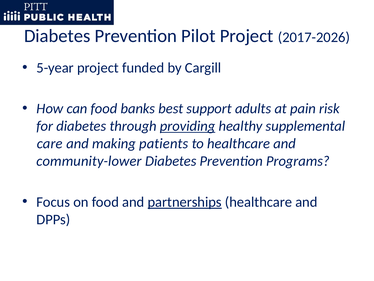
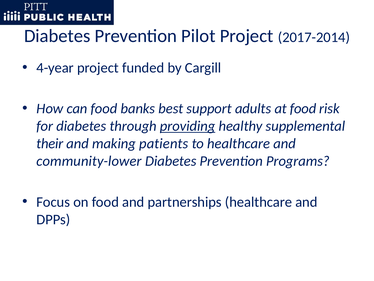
2017-2026: 2017-2026 -> 2017-2014 (314, 37)
5-year: 5-year -> 4-year (55, 68)
at pain: pain -> food (303, 108)
care: care -> their (50, 143)
partnerships underline: present -> none (185, 202)
